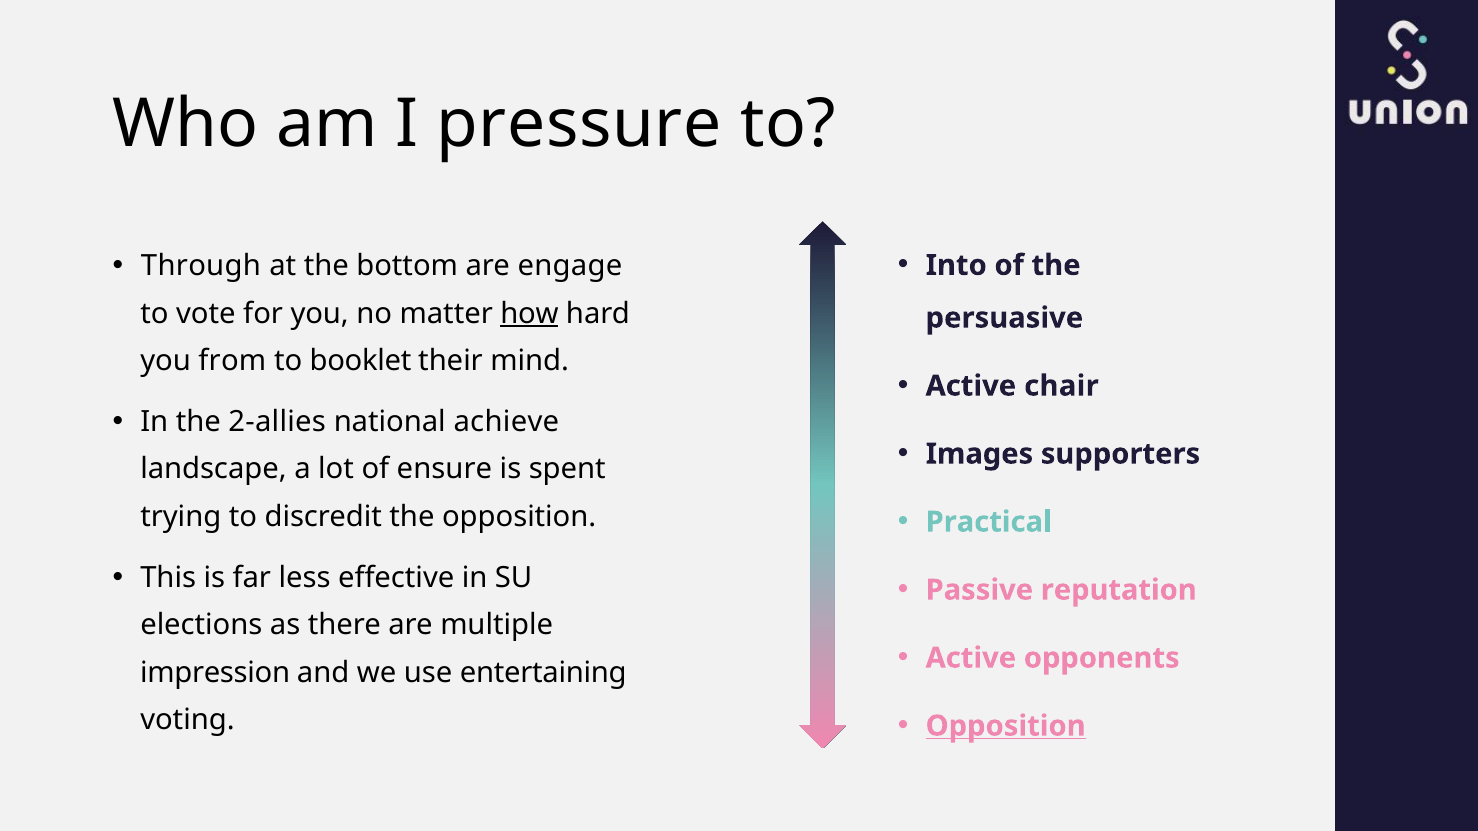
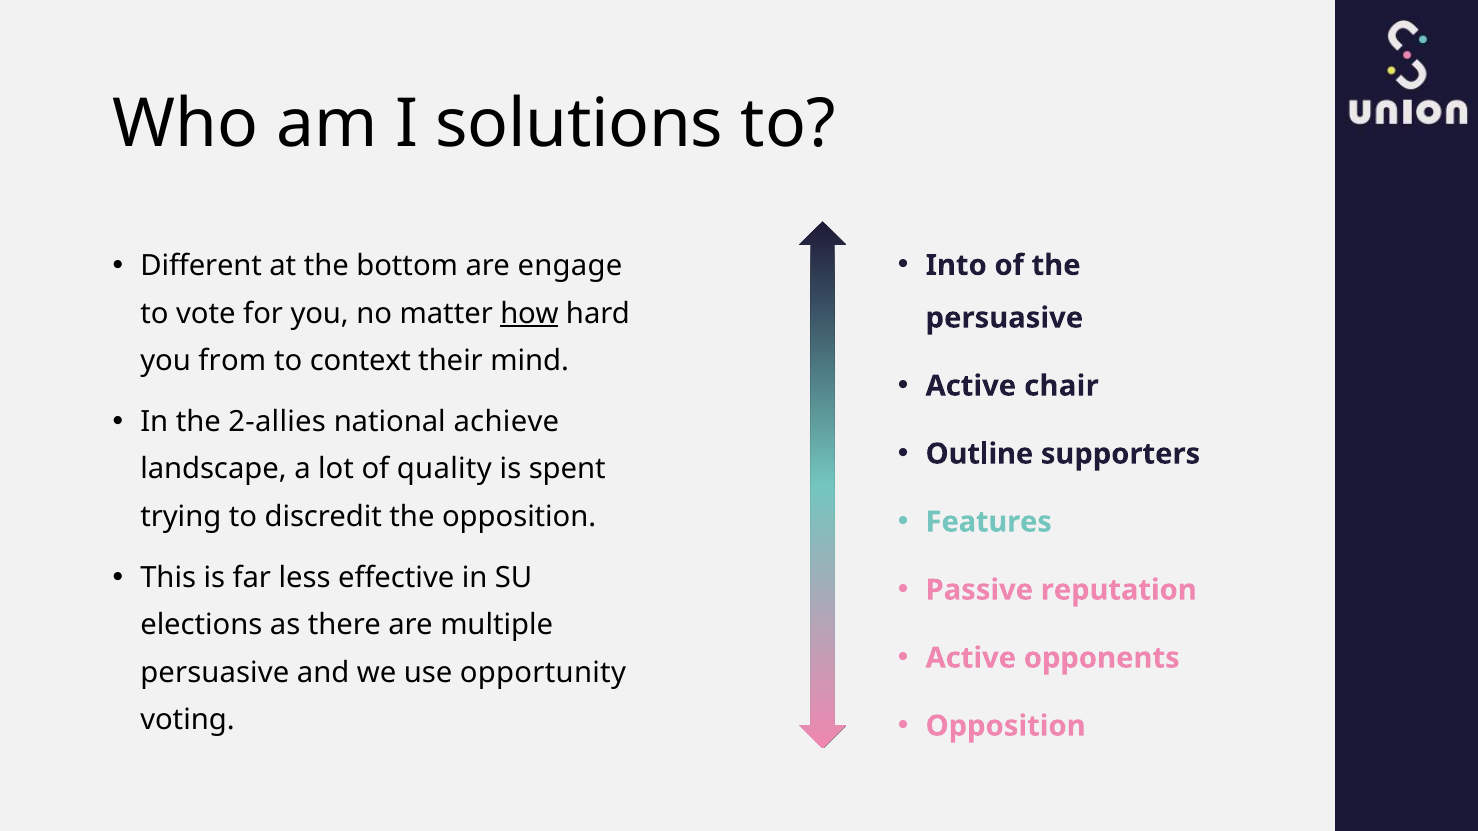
pressure: pressure -> solutions (579, 124)
Through: Through -> Different (201, 266)
booklet: booklet -> context (360, 361)
Images: Images -> Outline (979, 454)
ensure: ensure -> quality (444, 470)
Practical: Practical -> Features (989, 522)
impression: impression -> persuasive (215, 673)
entertaining: entertaining -> opportunity (543, 673)
Opposition underline: present -> none (1006, 726)
